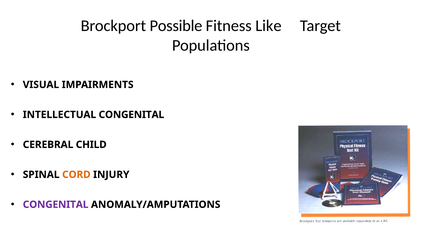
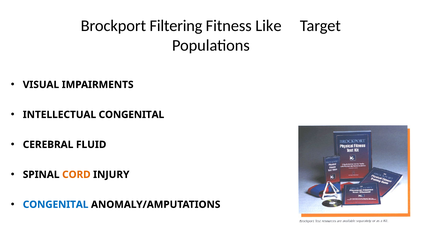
Possible: Possible -> Filtering (176, 26)
CHILD: CHILD -> FLUID (91, 145)
CONGENITAL colour: purple -> blue (56, 204)
